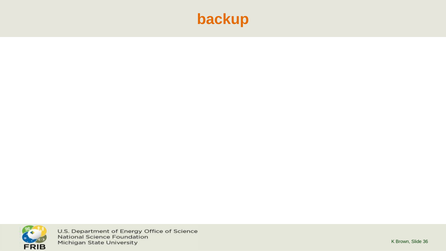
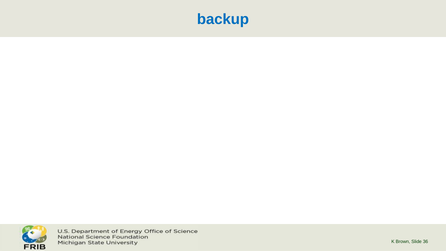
backup colour: orange -> blue (223, 19)
